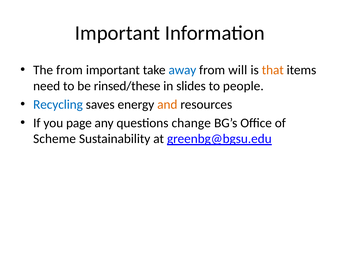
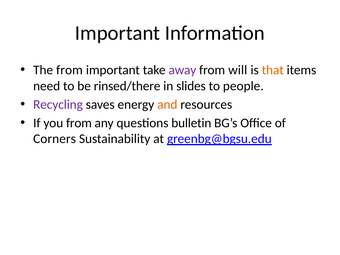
away colour: blue -> purple (182, 70)
rinsed/these: rinsed/these -> rinsed/there (127, 86)
Recycling colour: blue -> purple (58, 104)
you page: page -> from (79, 123)
change: change -> bulletin (191, 123)
Scheme: Scheme -> Corners (55, 139)
